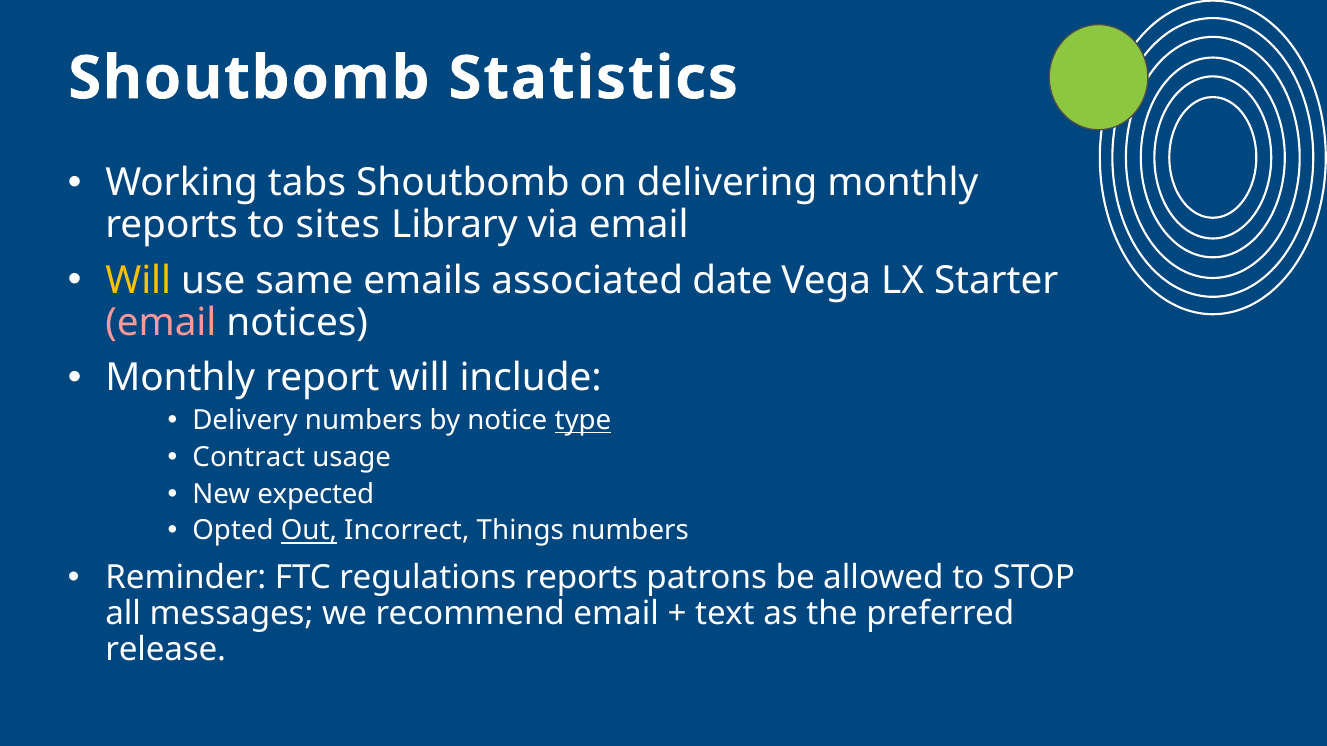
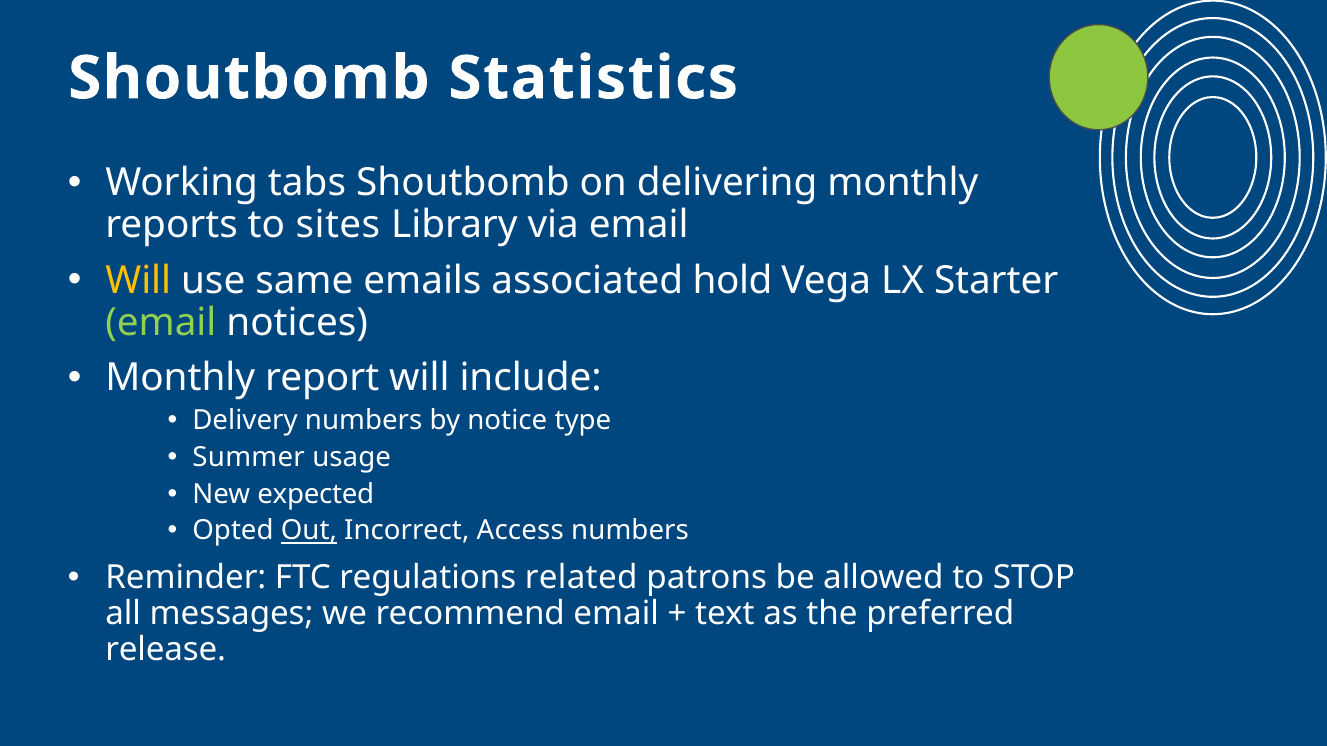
date: date -> hold (733, 281)
email colour: pink -> light green (161, 322)
type underline: present -> none (583, 421)
Contract: Contract -> Summer (249, 458)
Things: Things -> Access (520, 531)
regulations reports: reports -> related (581, 578)
